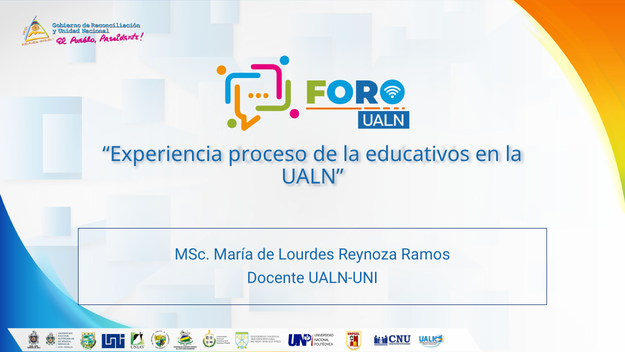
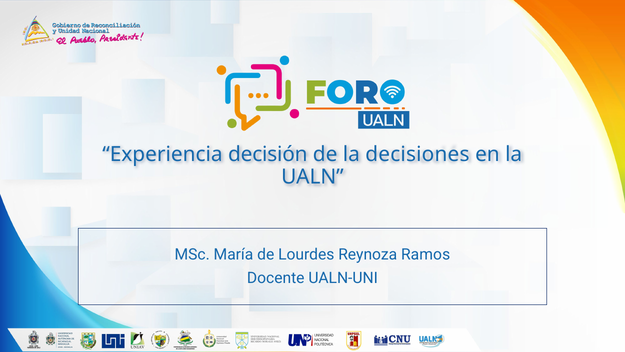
proceso: proceso -> decisión (268, 154)
educativos: educativos -> decisiones (417, 154)
